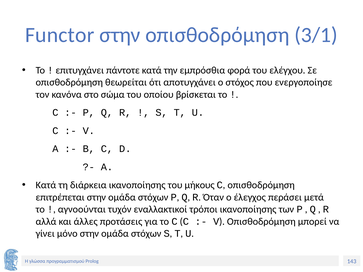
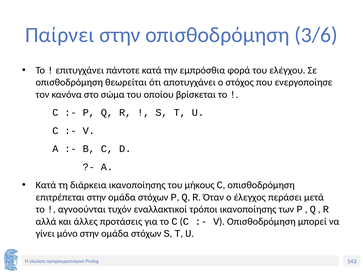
Functor: Functor -> Παίρνει (60, 35)
3/1: 3/1 -> 3/6 (316, 35)
